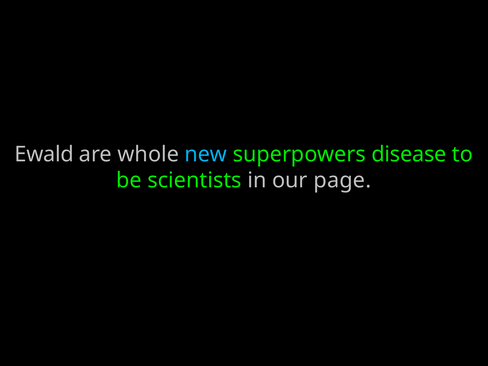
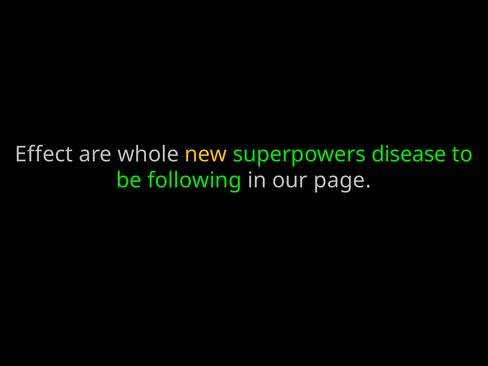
Ewald: Ewald -> Effect (44, 154)
new colour: light blue -> yellow (206, 154)
scientists: scientists -> following (195, 180)
